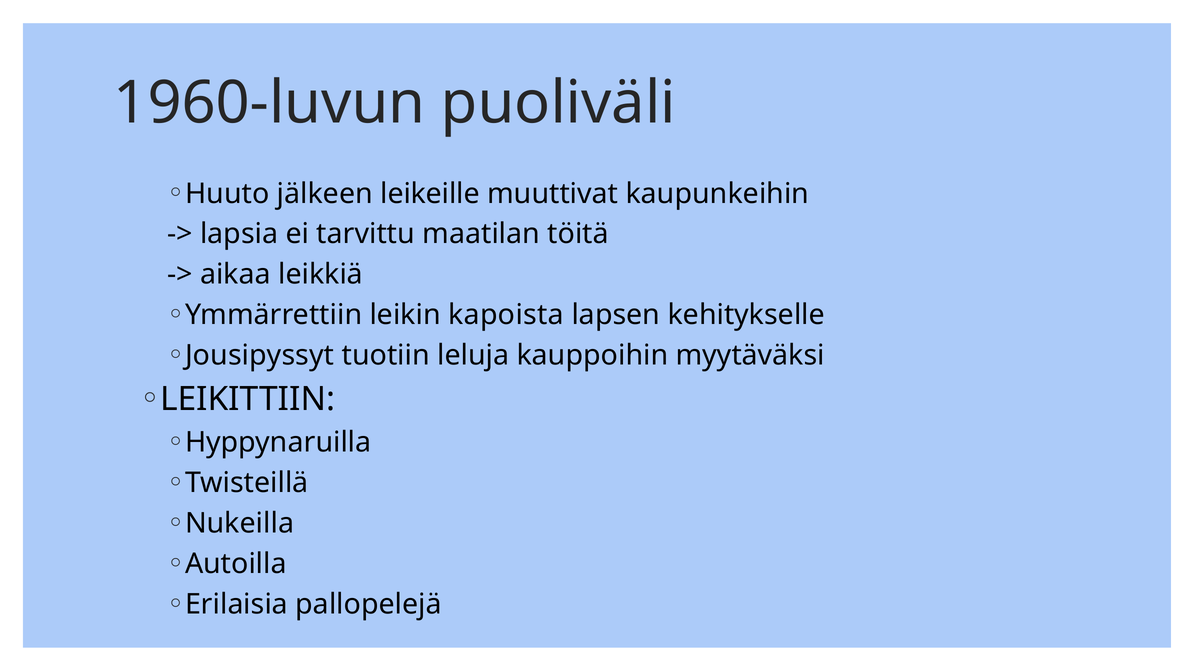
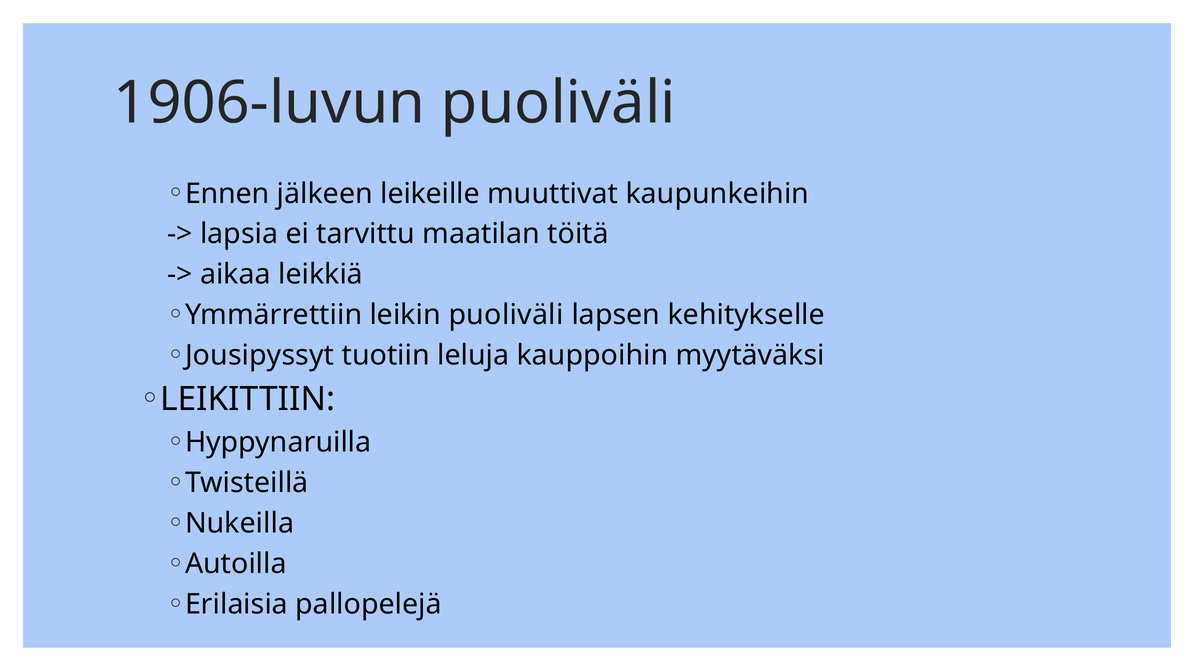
1960-luvun: 1960-luvun -> 1906-luvun (269, 103)
Huuto: Huuto -> Ennen (227, 194)
leikin kapoista: kapoista -> puoliväli (506, 315)
